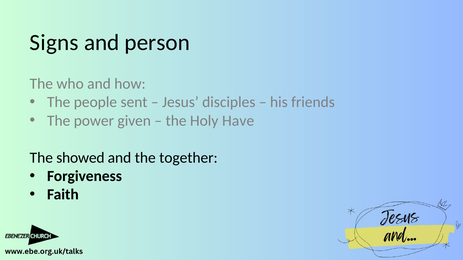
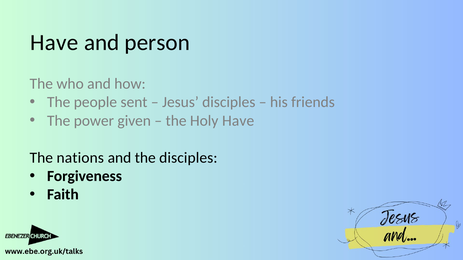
Signs: Signs -> Have (54, 43)
showed: showed -> nations (80, 158)
the together: together -> disciples (188, 158)
